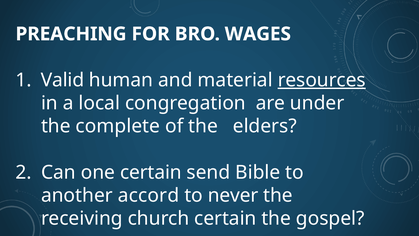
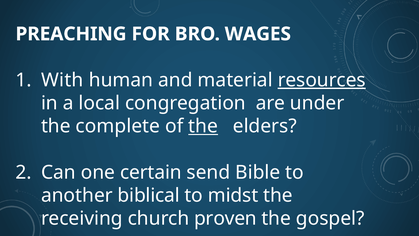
Valid: Valid -> With (62, 80)
the underline: none -> present (203, 126)
accord: accord -> biblical (149, 195)
never: never -> midst (233, 195)
church certain: certain -> proven (225, 218)
